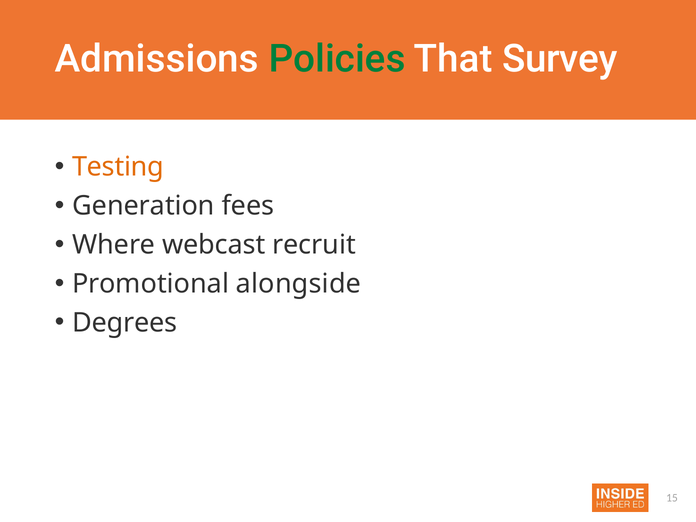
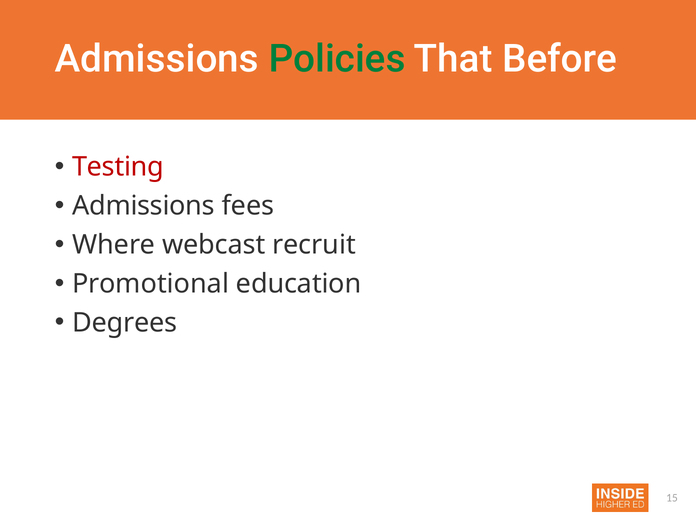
Survey: Survey -> Before (560, 59)
Testing colour: orange -> red (118, 167)
Generation: Generation -> Admissions (144, 206)
alongside: alongside -> education (299, 284)
